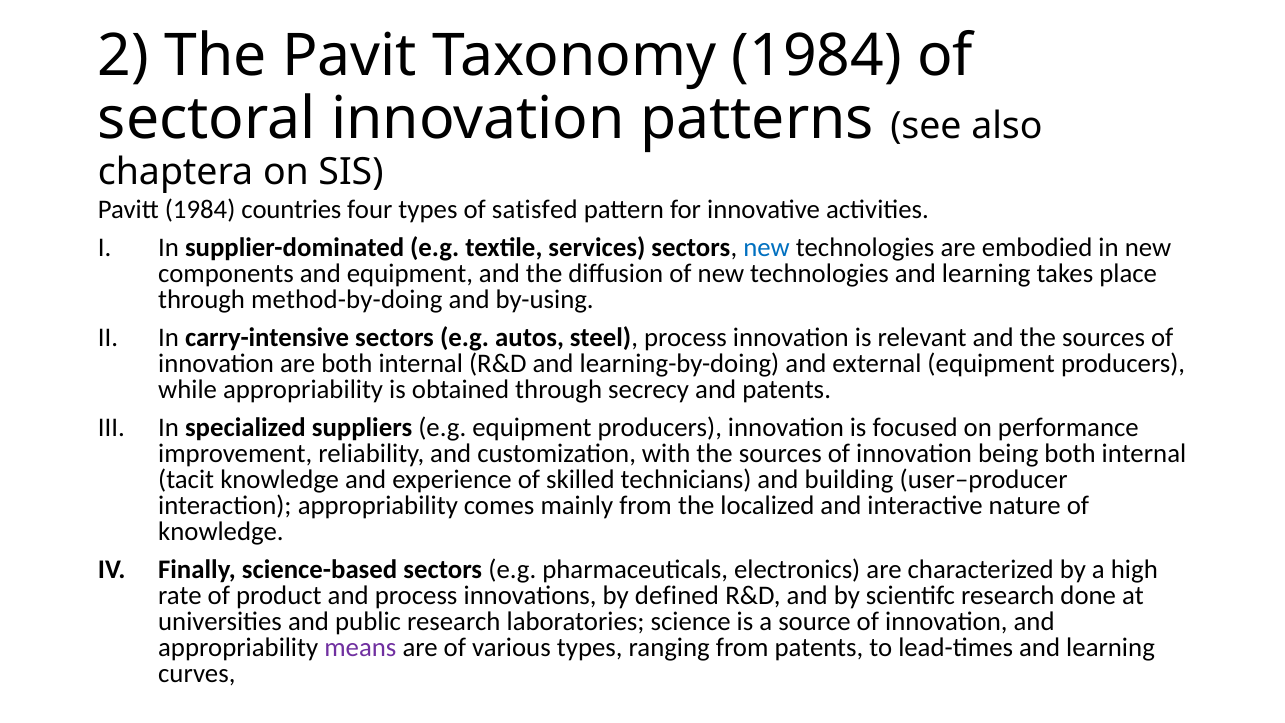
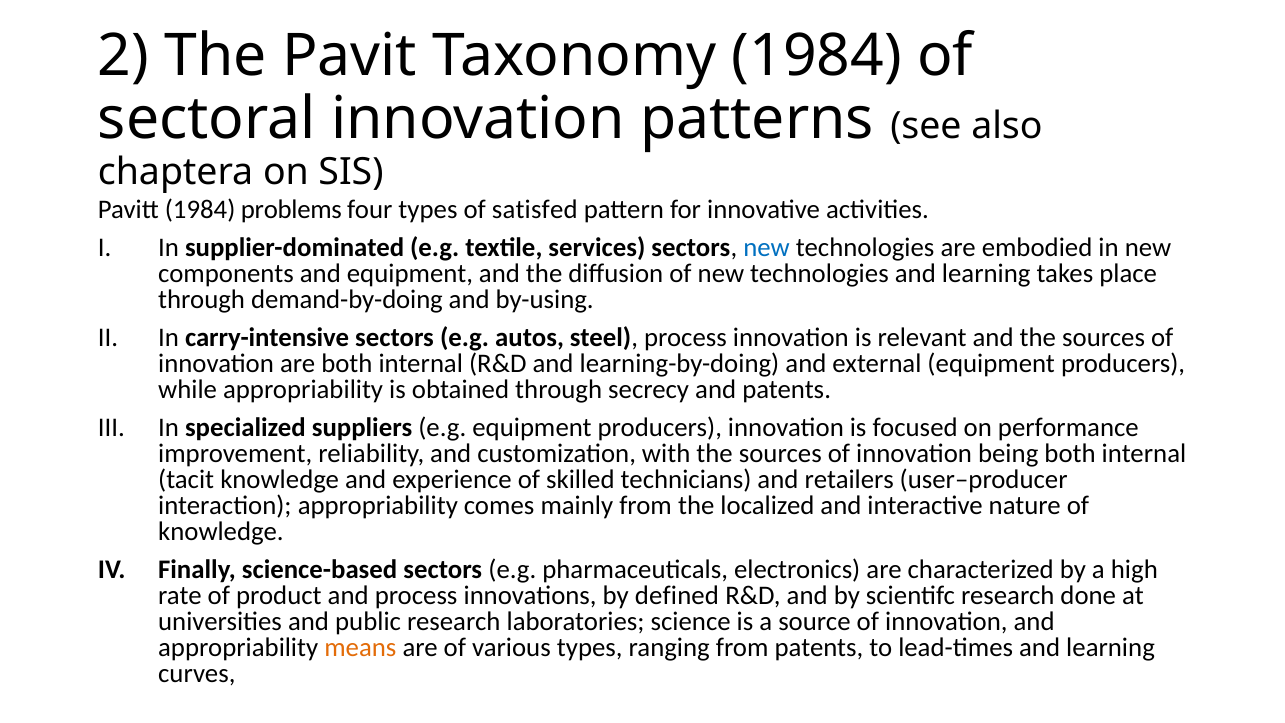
countries: countries -> problems (291, 209)
method-by-doing: method-by-doing -> demand-by-doing (347, 299)
building: building -> retailers (849, 480)
means colour: purple -> orange (360, 648)
